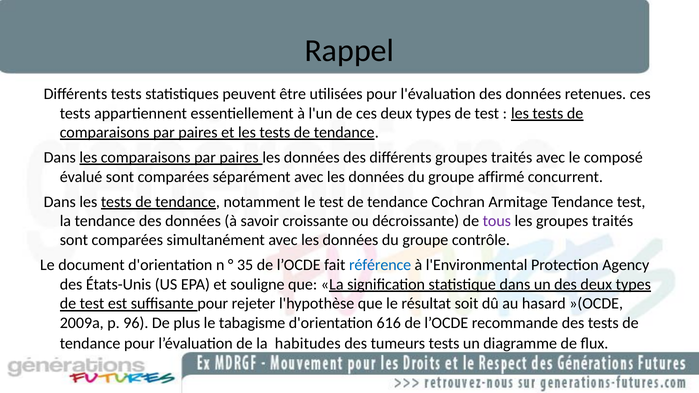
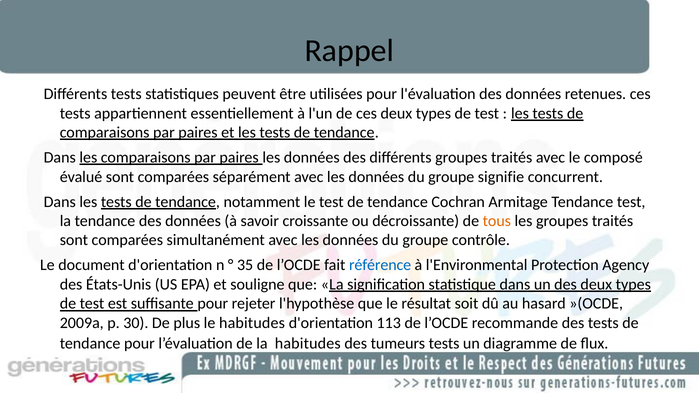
affirmé: affirmé -> signifie (501, 177)
tous colour: purple -> orange (497, 221)
96: 96 -> 30 (136, 323)
le tabagisme: tabagisme -> habitudes (252, 323)
616: 616 -> 113 (389, 323)
